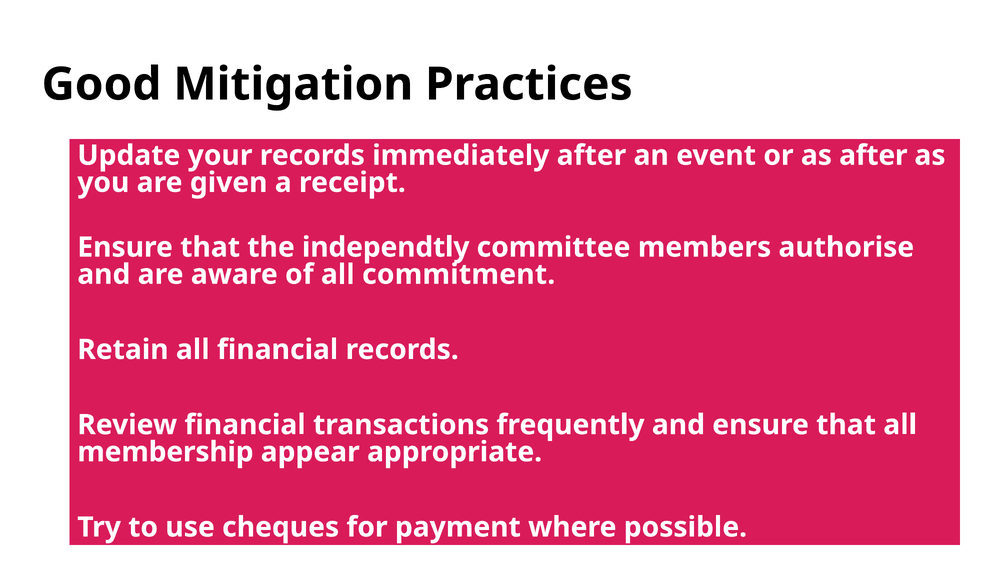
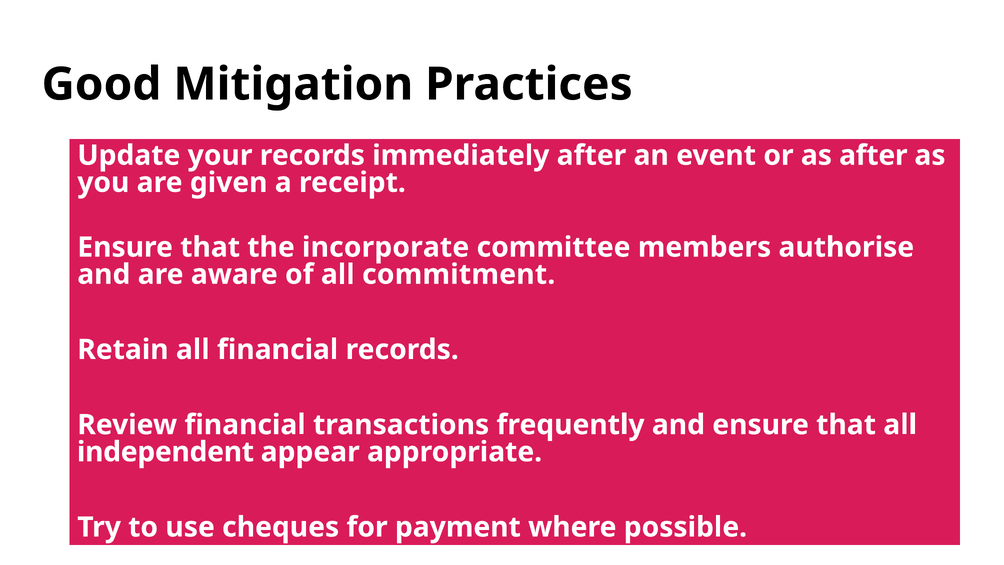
independtly: independtly -> incorporate (386, 247)
membership: membership -> independent (165, 452)
